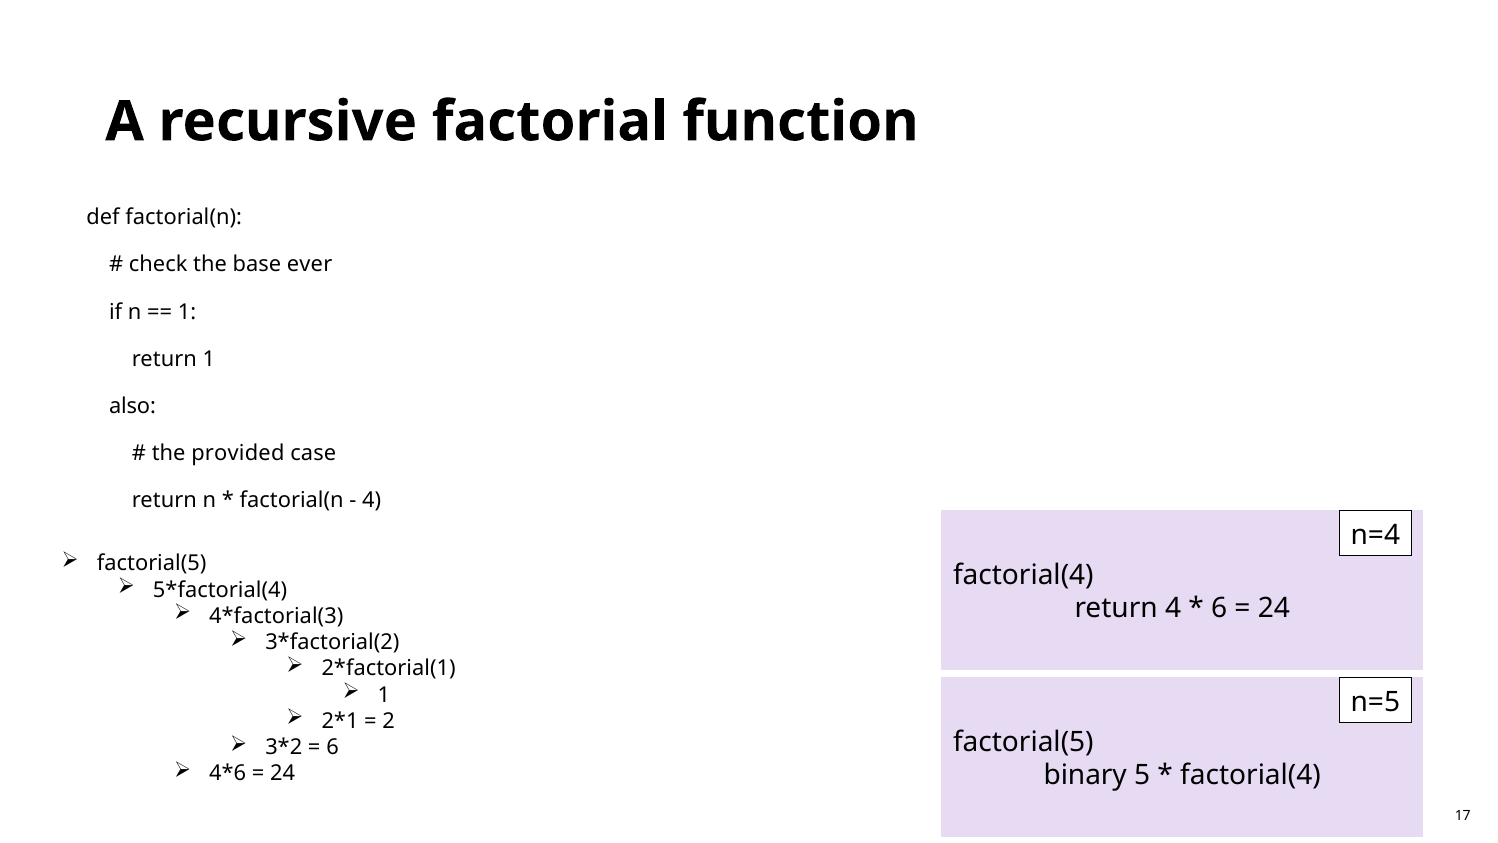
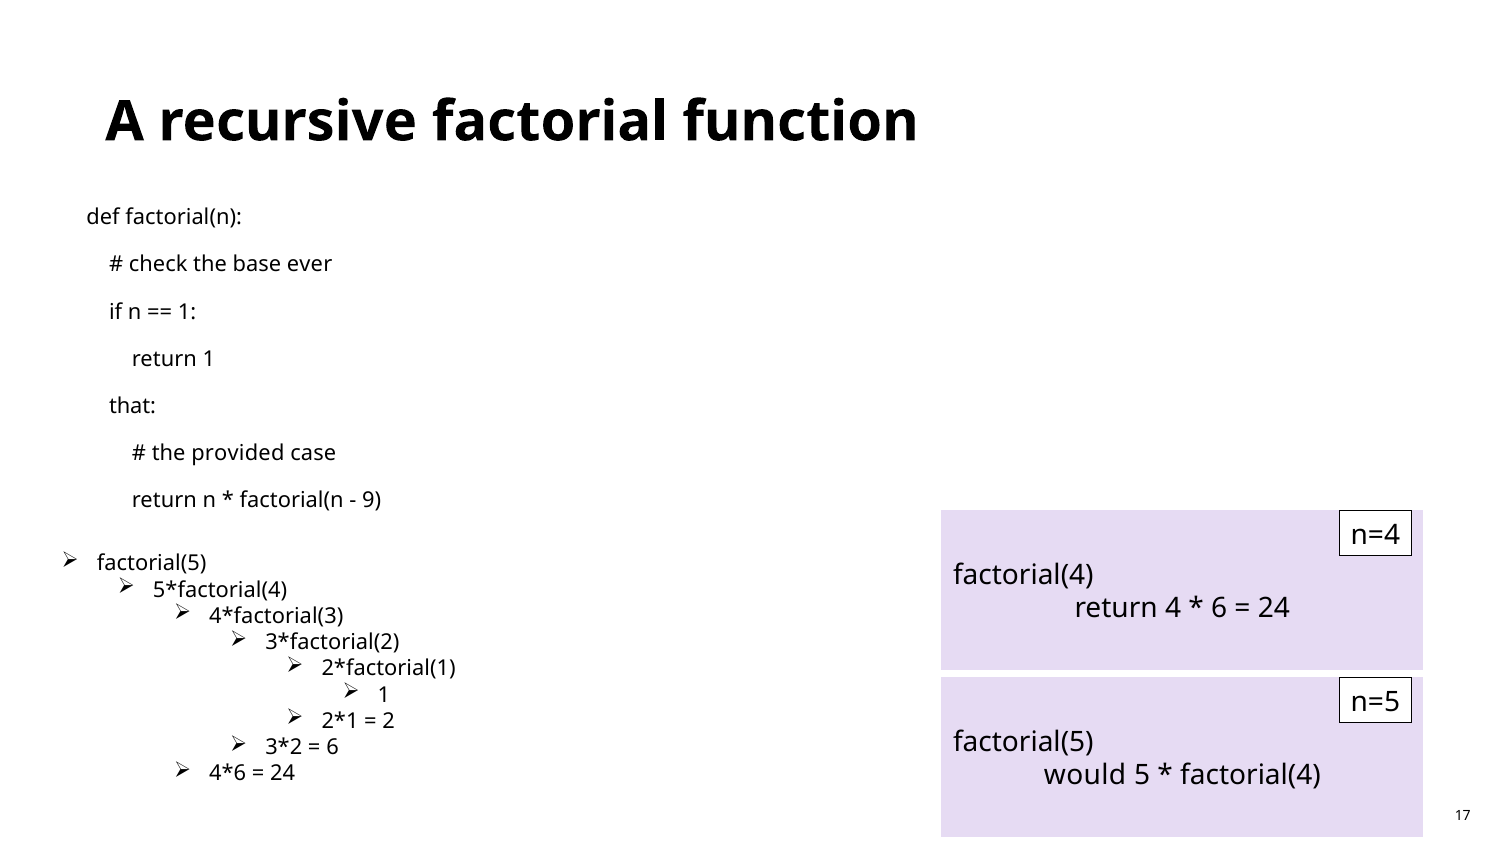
also: also -> that (133, 406)
4: 4 -> 9 (372, 500)
binary: binary -> would (1085, 775)
